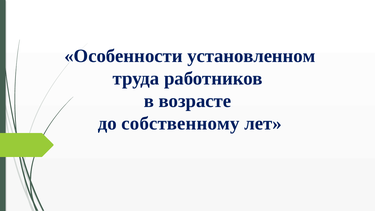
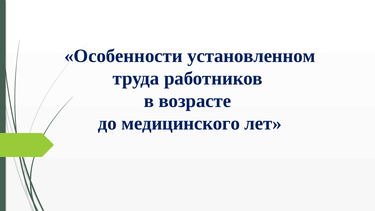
собственному: собственному -> медицинского (181, 123)
